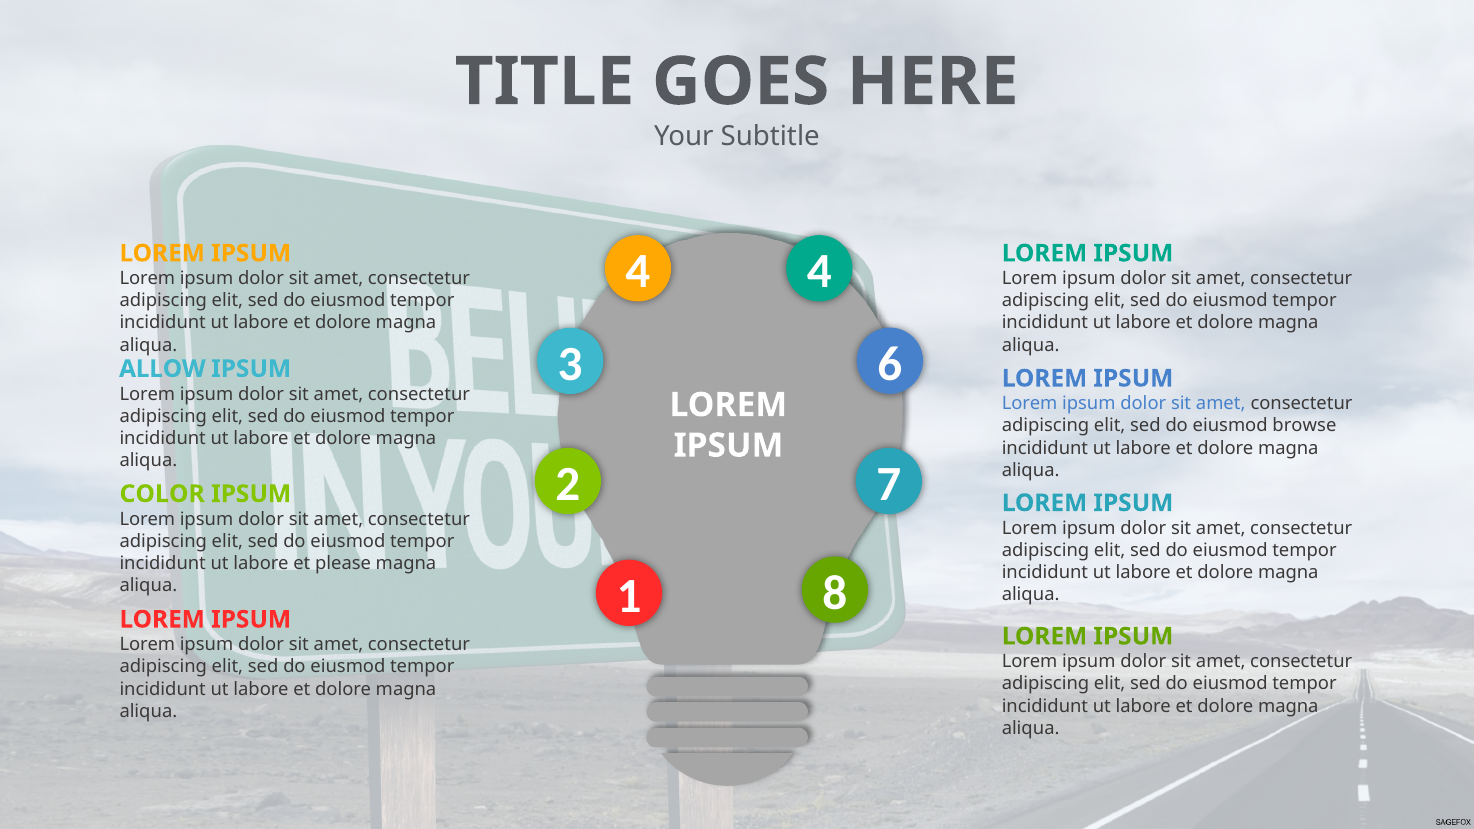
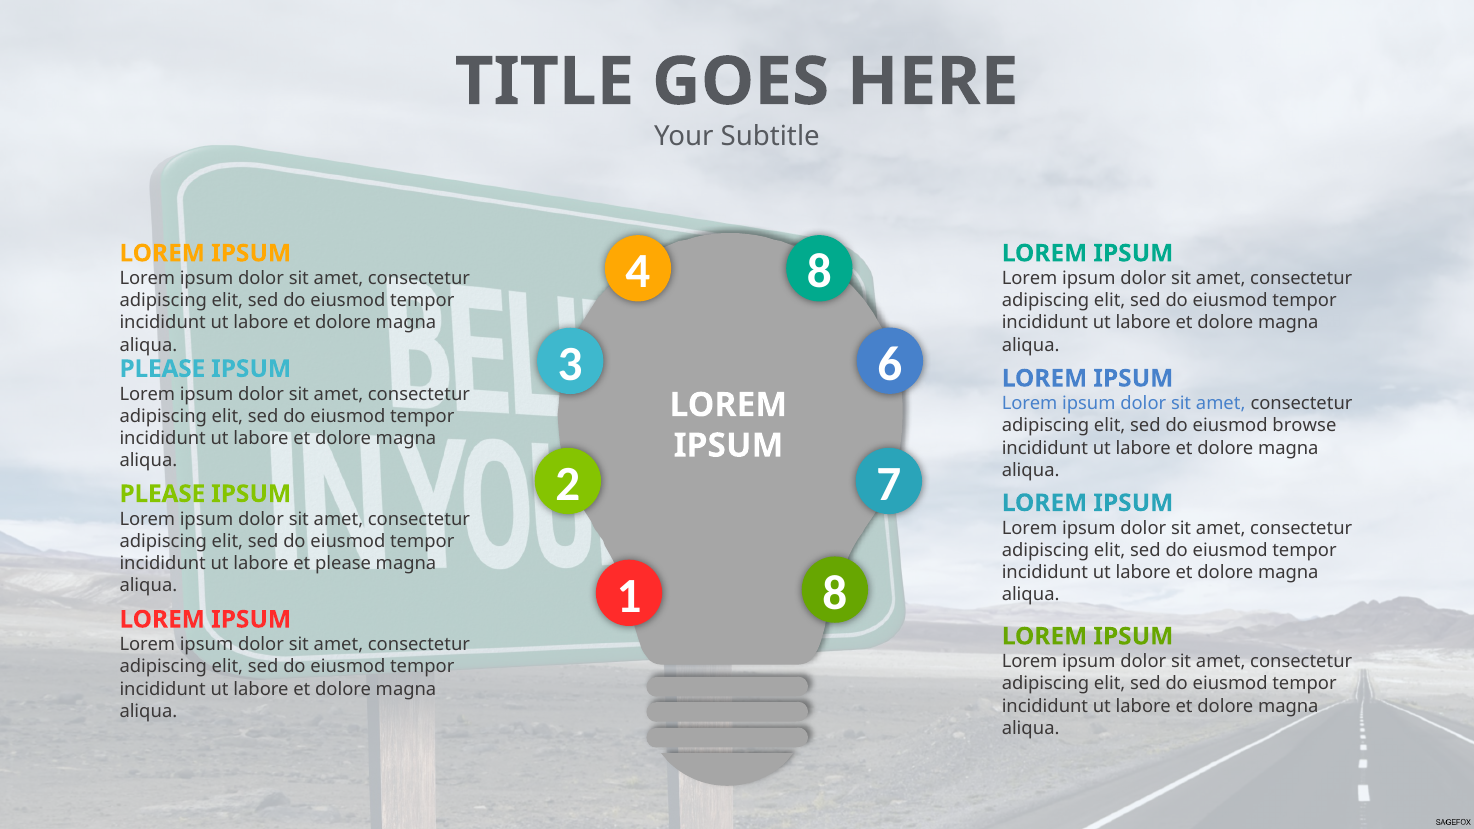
4 4: 4 -> 8 (819, 272)
ALLOW: ALLOW -> PLEASE (162, 369)
COLOR: COLOR -> PLEASE (162, 494)
